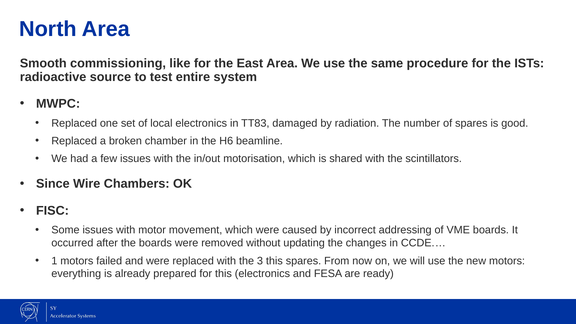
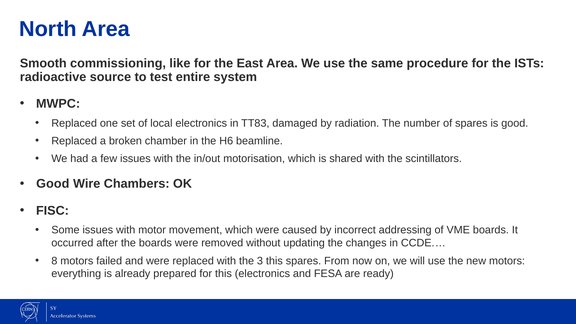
Since: Since -> Good (53, 184)
1: 1 -> 8 (54, 261)
